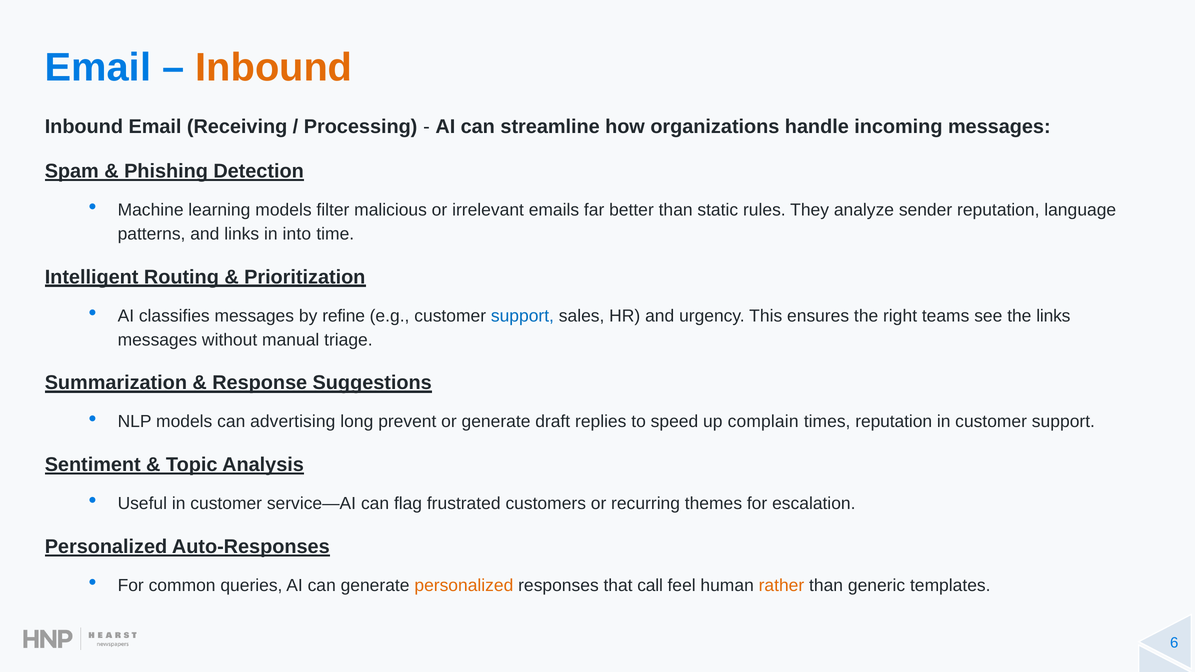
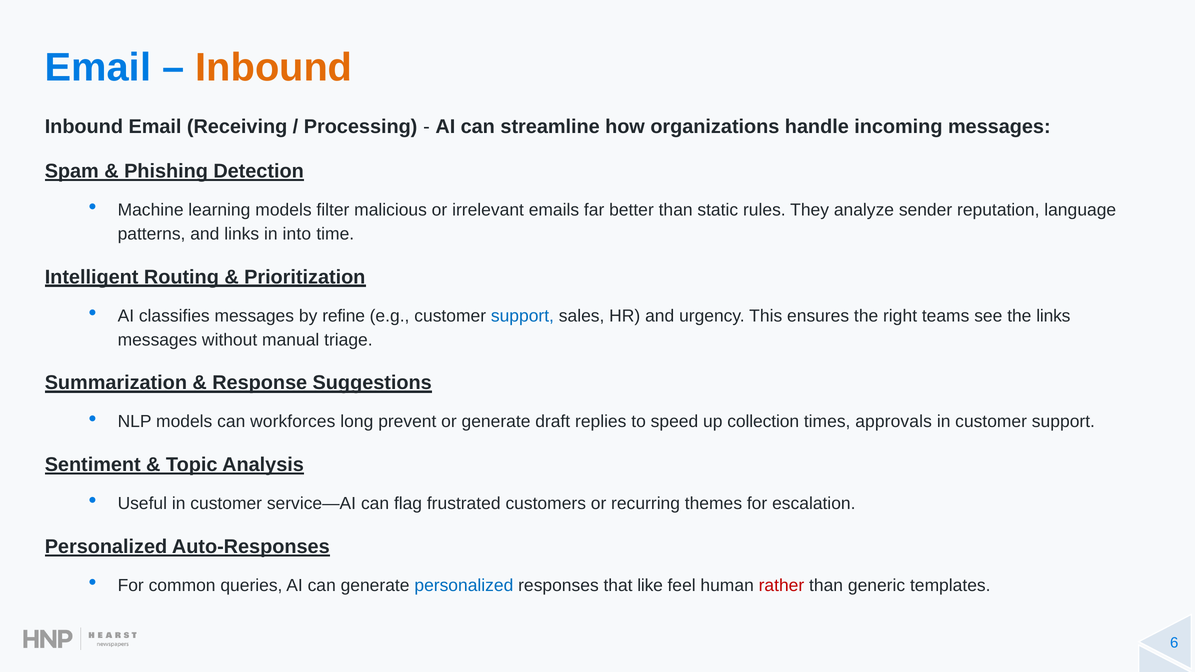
advertising: advertising -> workforces (293, 422)
complain: complain -> collection (763, 422)
times reputation: reputation -> approvals (894, 422)
personalized colour: orange -> blue (464, 586)
call: call -> like (650, 586)
rather colour: orange -> red (781, 586)
